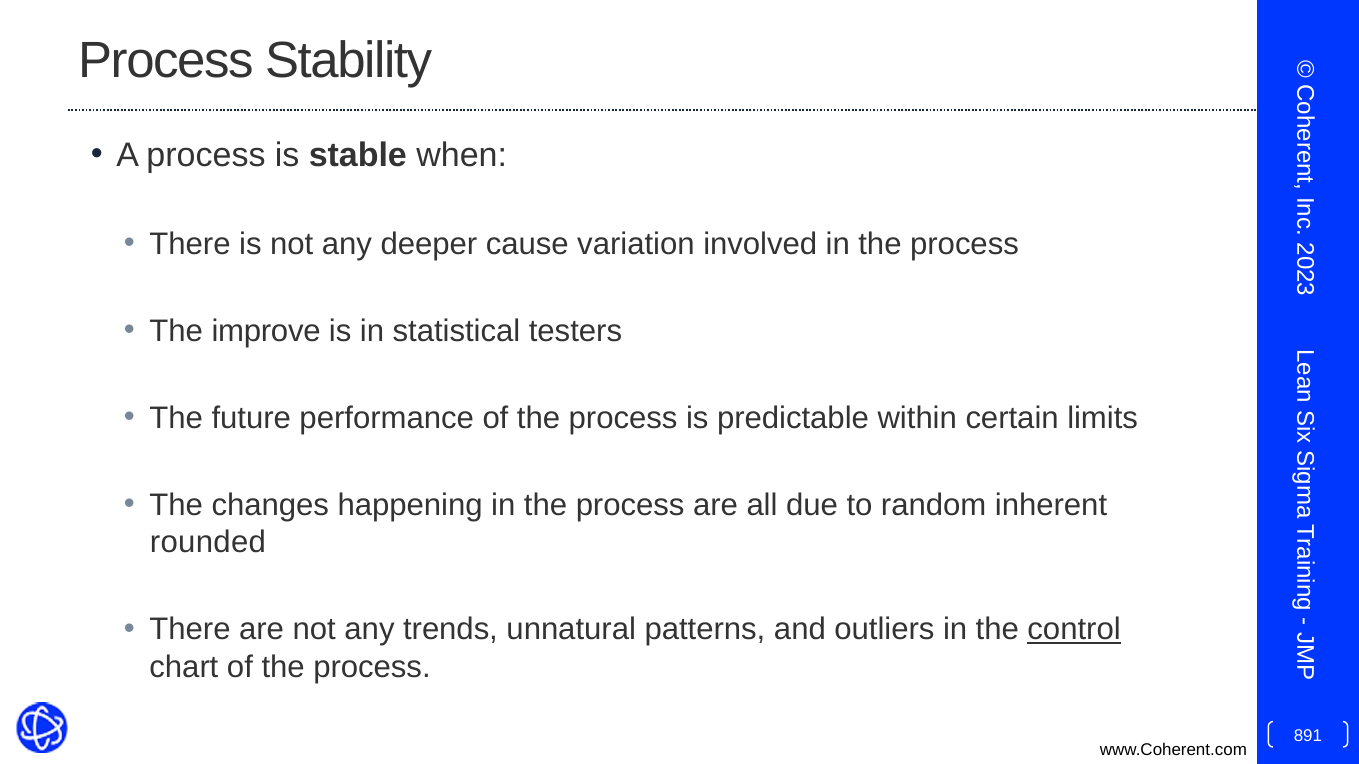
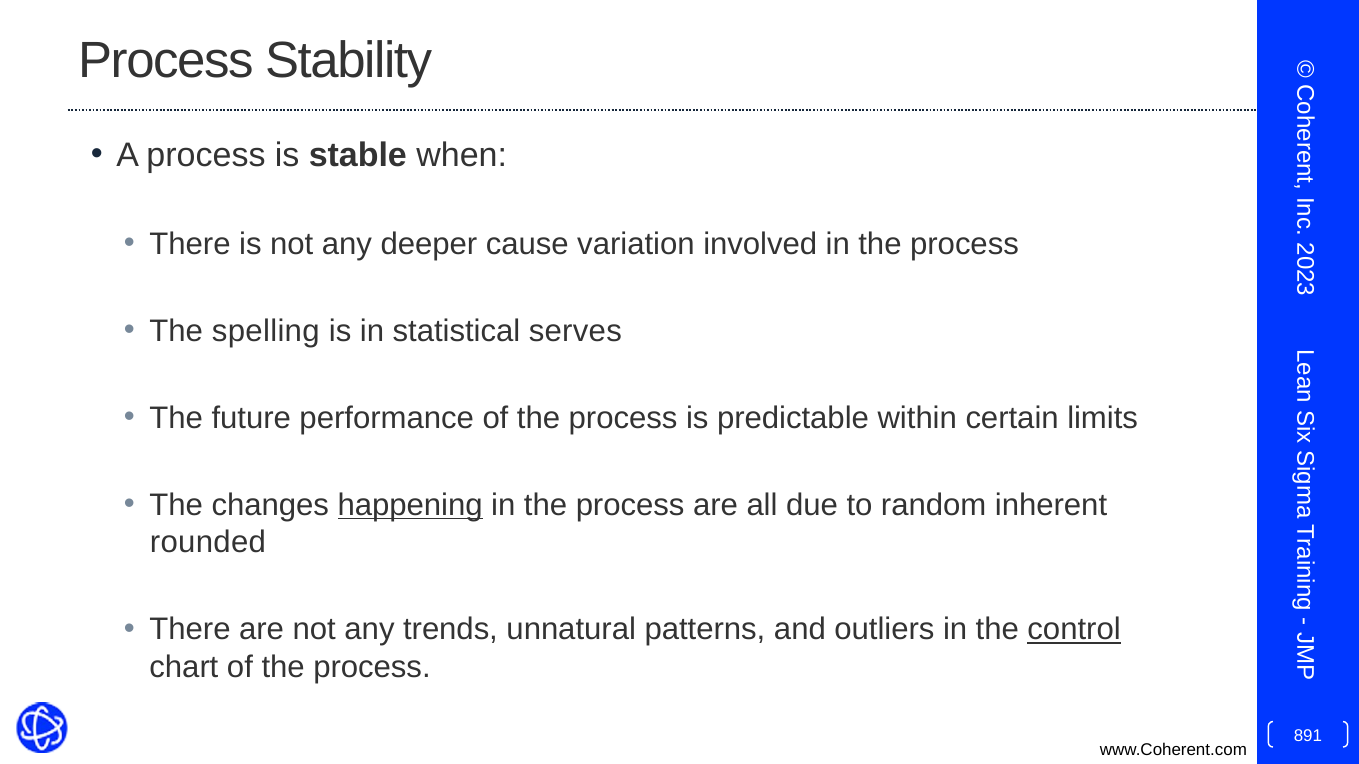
improve: improve -> spelling (266, 331)
testers: testers -> serves (575, 331)
happening underline: none -> present (410, 505)
